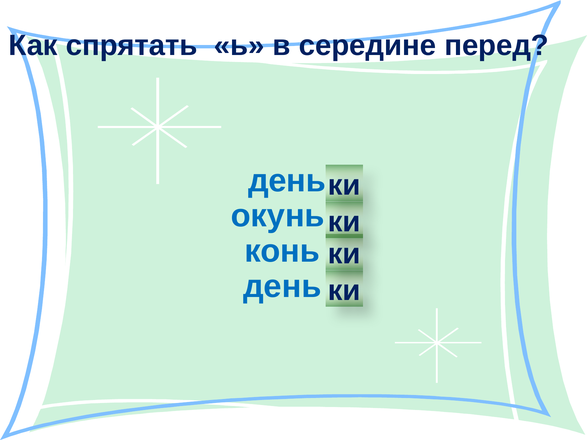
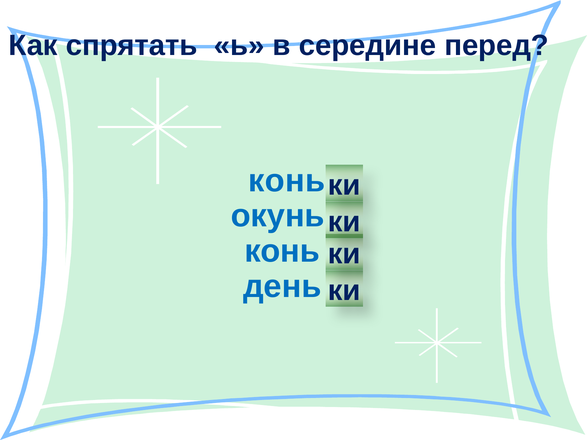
день: день -> конь (287, 181)
